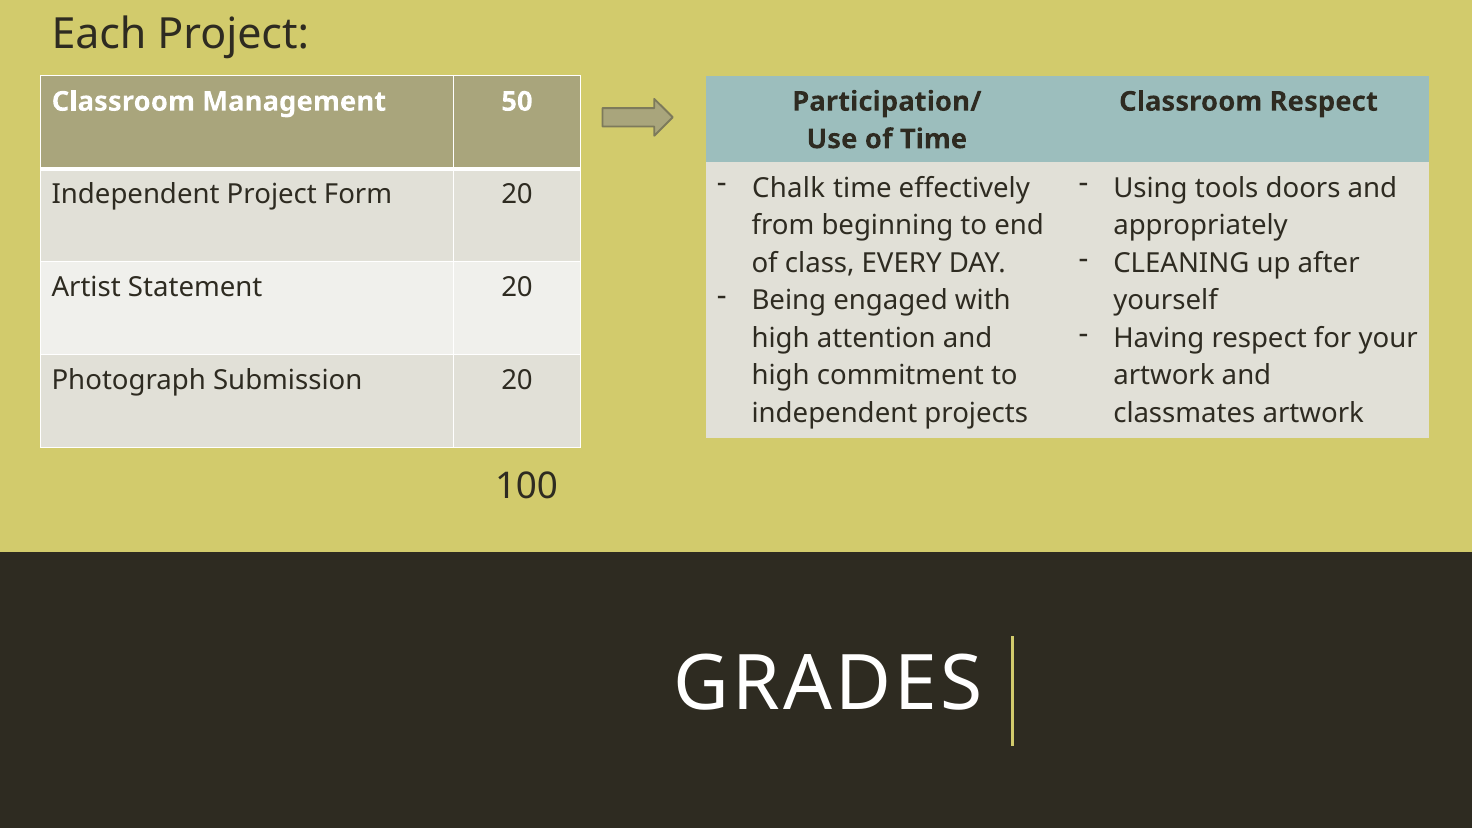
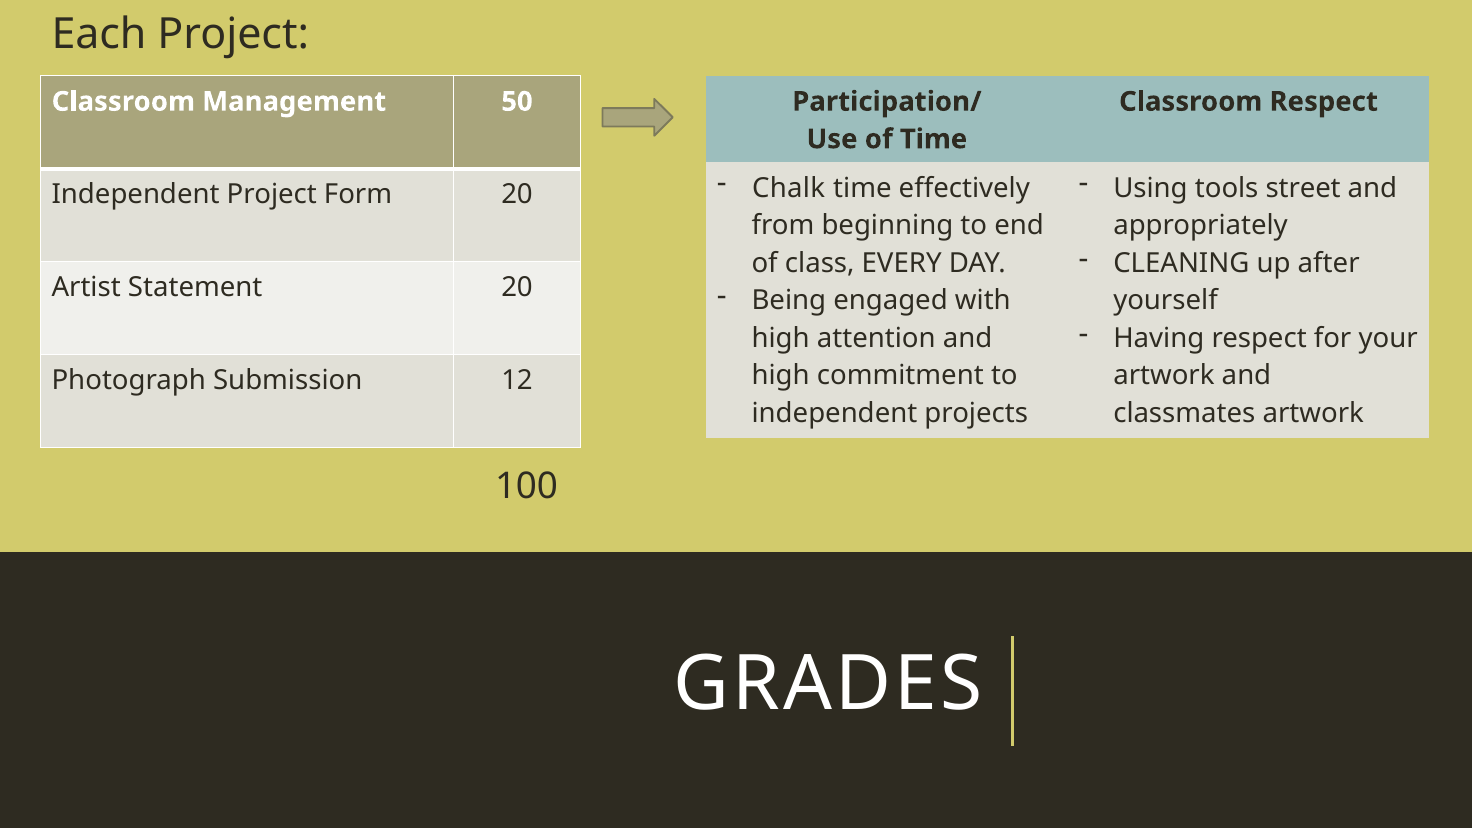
doors: doors -> street (1303, 188)
Submission 20: 20 -> 12 (517, 381)
